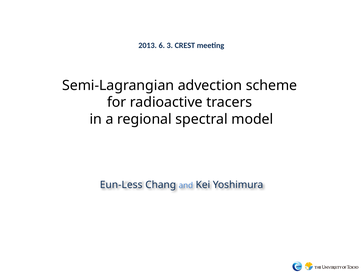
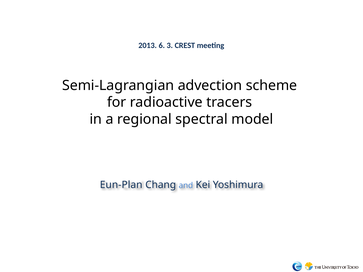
Eun-Less: Eun-Less -> Eun-Plan (121, 185)
